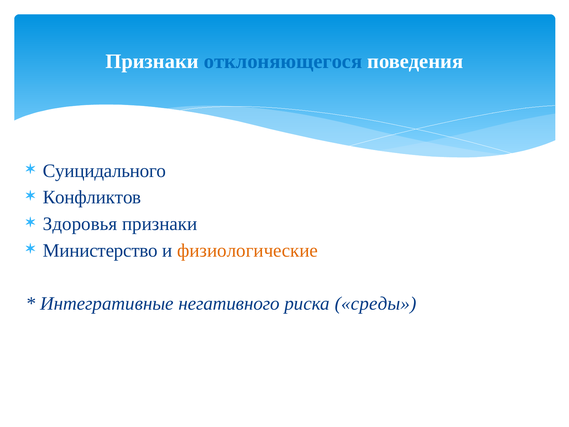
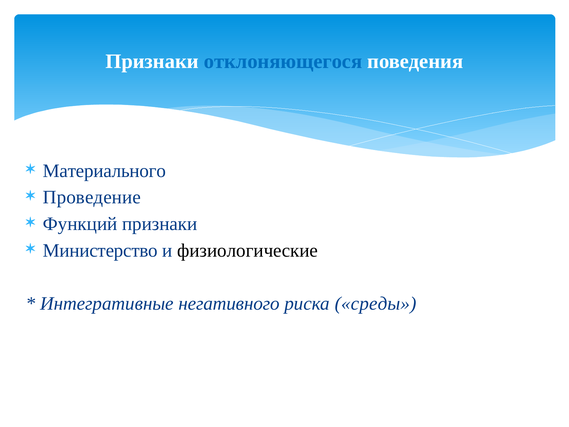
Суицидального: Суицидального -> Материального (104, 171)
Конфликтов: Конфликтов -> Проведение (92, 197)
Здоровья: Здоровья -> Функций (80, 224)
физиологические colour: orange -> black (248, 250)
